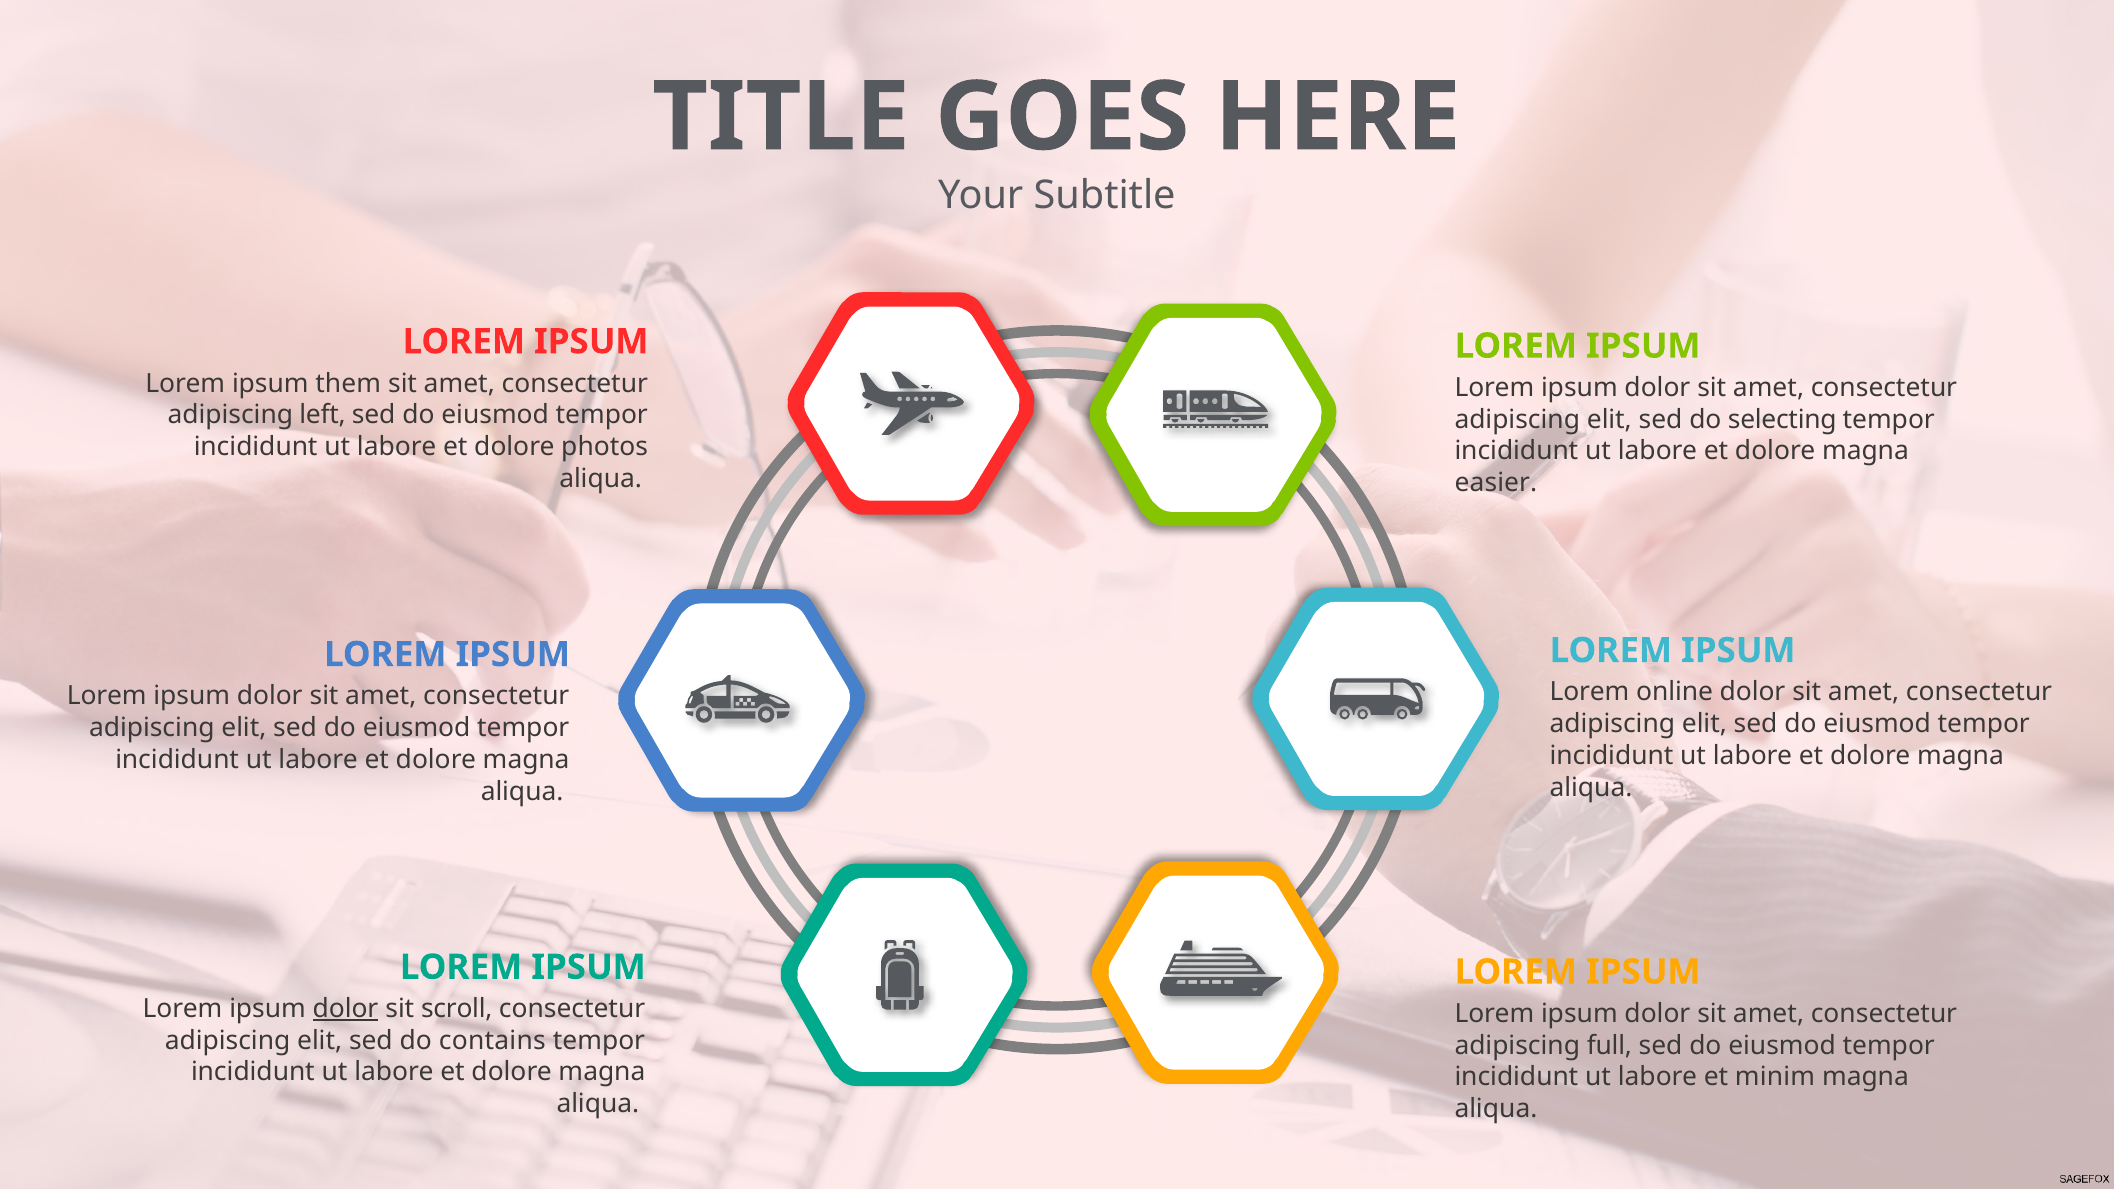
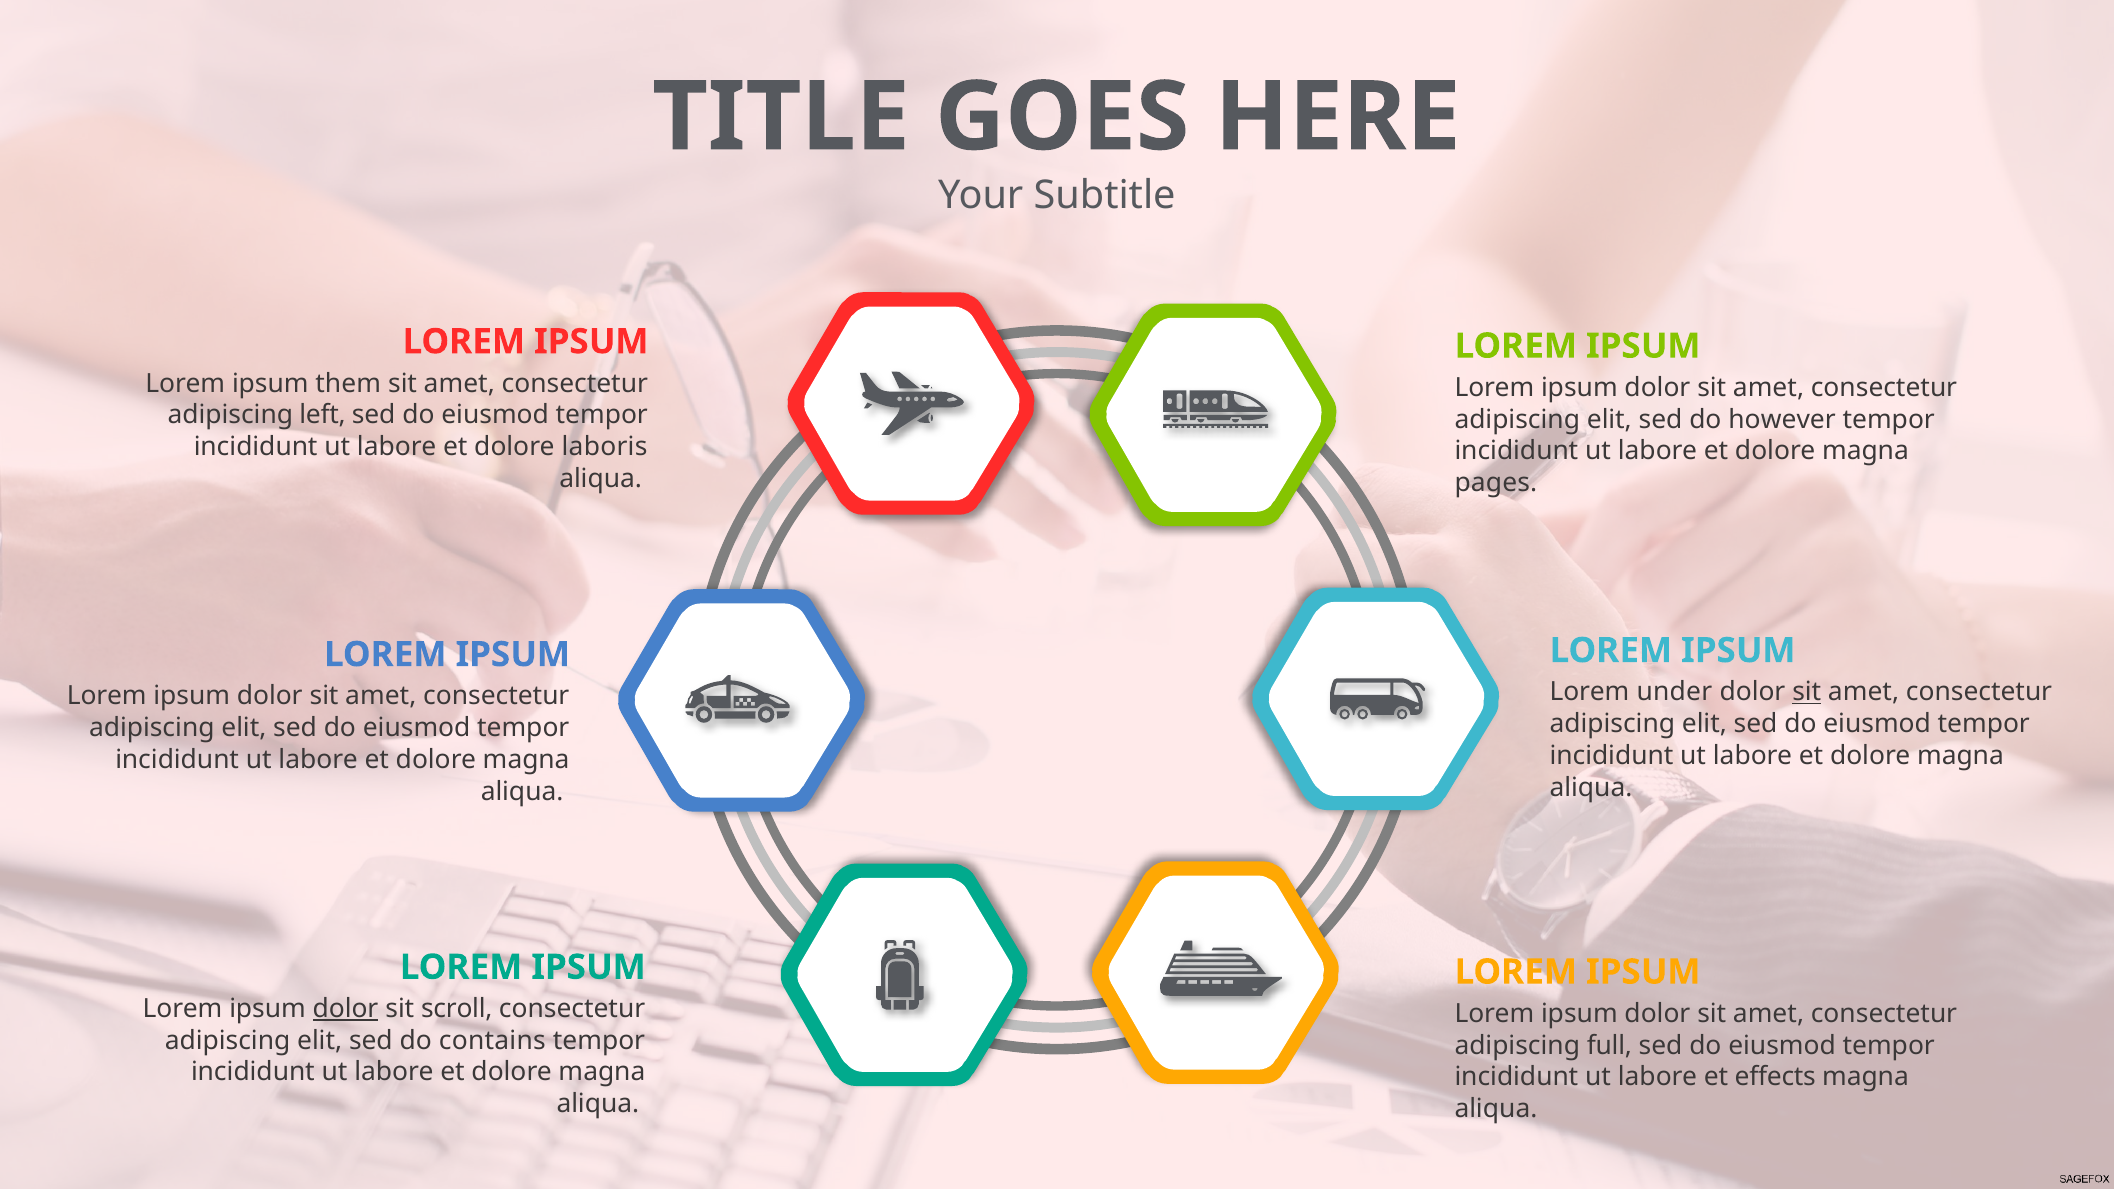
selecting: selecting -> however (1782, 419)
photos: photos -> laboris (605, 447)
easier: easier -> pages (1496, 483)
online: online -> under (1674, 692)
sit underline: none -> present (1807, 692)
minim: minim -> effects (1775, 1077)
